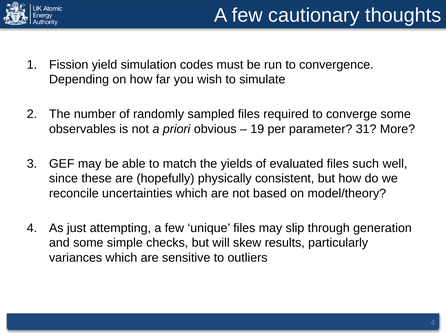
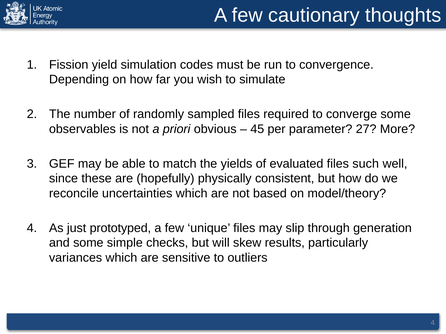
19: 19 -> 45 (257, 129)
31: 31 -> 27 (366, 129)
attempting: attempting -> prototyped (120, 228)
